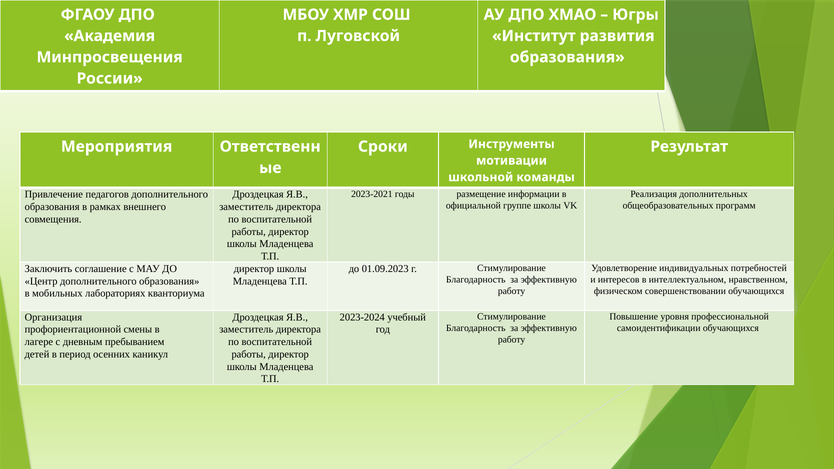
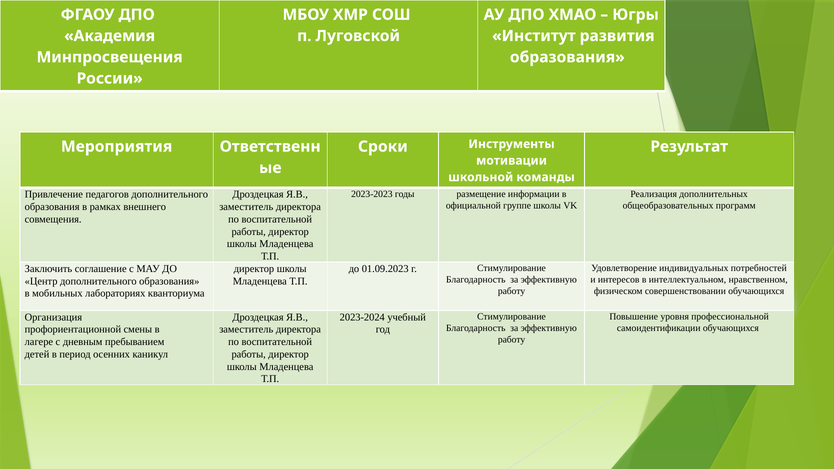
2023-2021: 2023-2021 -> 2023-2023 (372, 194)
